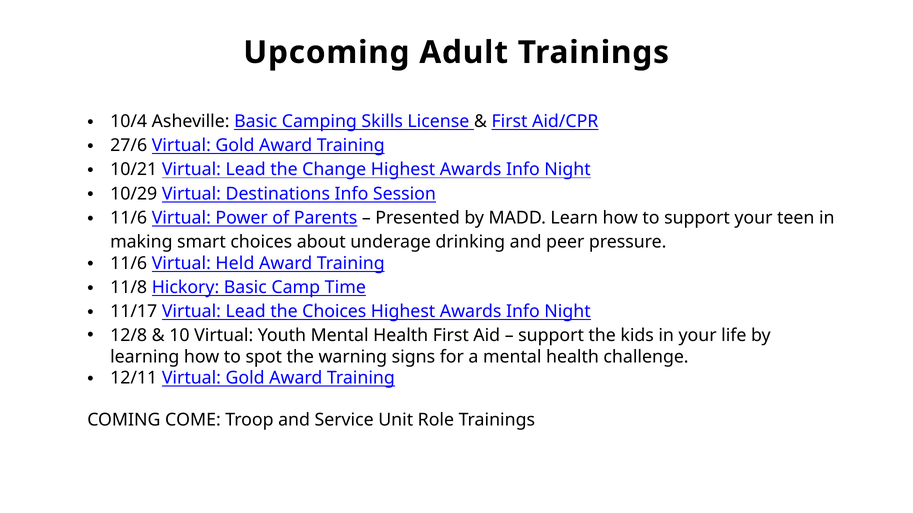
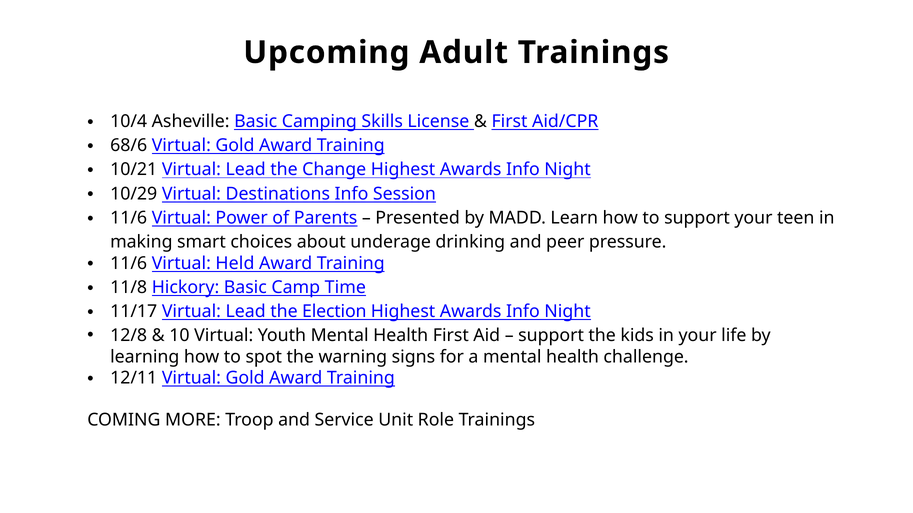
27/6: 27/6 -> 68/6 (129, 146)
the Choices: Choices -> Election (334, 312)
COME: COME -> MORE (193, 420)
